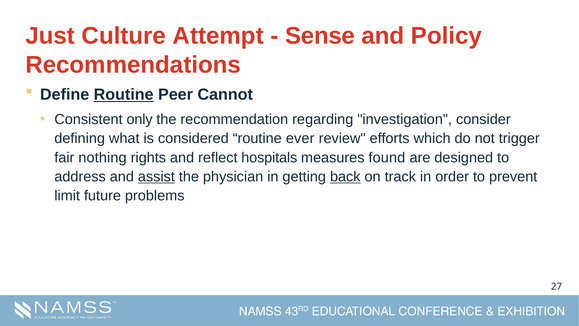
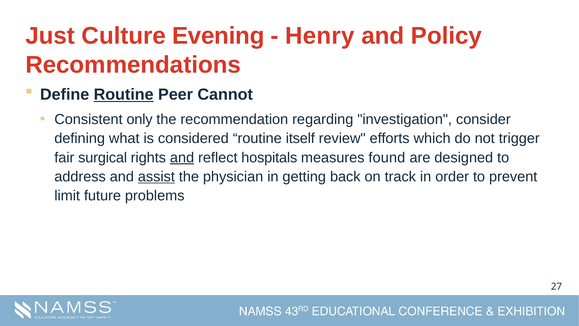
Attempt: Attempt -> Evening (218, 36)
Sense: Sense -> Henry (320, 36)
ever: ever -> itself (300, 138)
nothing: nothing -> surgical (103, 157)
and underline: none -> present (182, 157)
back underline: present -> none (345, 177)
